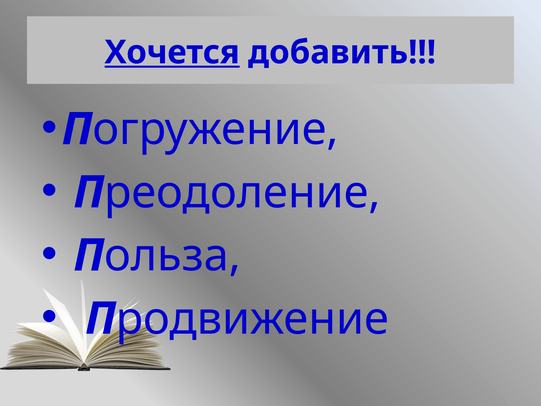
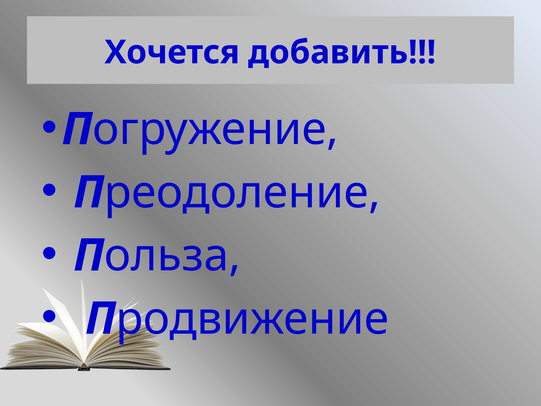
Хочется underline: present -> none (172, 52)
